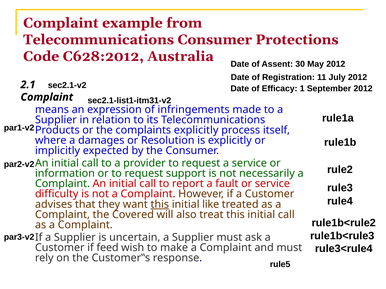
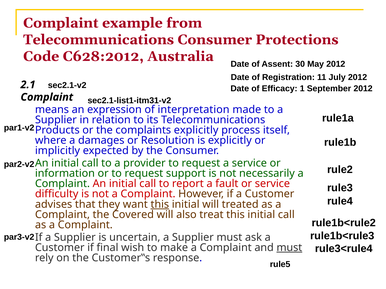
infringements: infringements -> interpretation (194, 110)
initial like: like -> will (211, 205)
feed: feed -> final (107, 248)
must underline: none -> present (289, 248)
